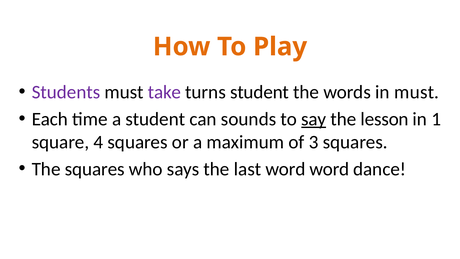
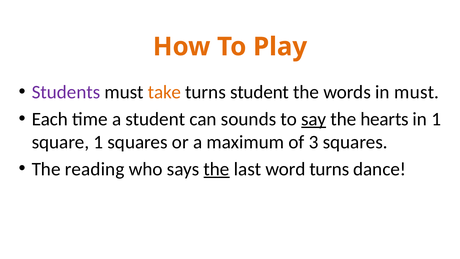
take colour: purple -> orange (164, 92)
lesson: lesson -> hearts (385, 119)
square 4: 4 -> 1 (98, 142)
The squares: squares -> reading (95, 169)
the underline: none -> present (217, 169)
word word: word -> turns (329, 169)
